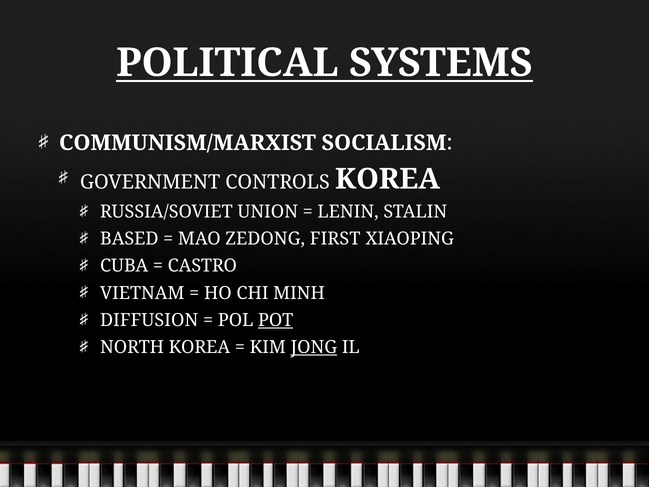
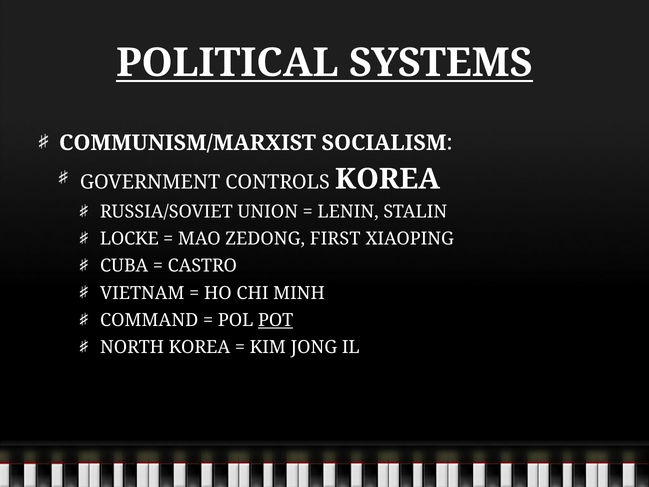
BASED: BASED -> LOCKE (129, 239)
DIFFUSION: DIFFUSION -> COMMAND (149, 320)
JONG underline: present -> none (314, 347)
